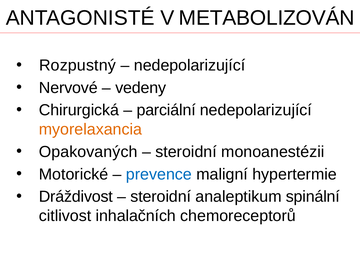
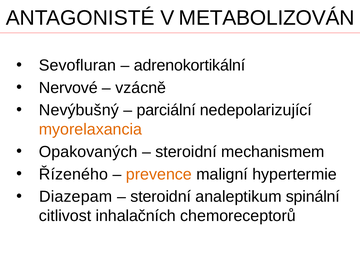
Rozpustný: Rozpustný -> Sevofluran (77, 65)
nedepolarizující: nedepolarizující -> adrenokortikální (190, 65)
vedeny: vedeny -> vzácně (141, 88)
Chirurgická: Chirurgická -> Nevýbušný (79, 110)
monoanestézii: monoanestézii -> mechanismem (273, 152)
Motorické: Motorické -> Řízeného (73, 174)
prevence colour: blue -> orange (159, 174)
Dráždivost: Dráždivost -> Diazepam (76, 197)
